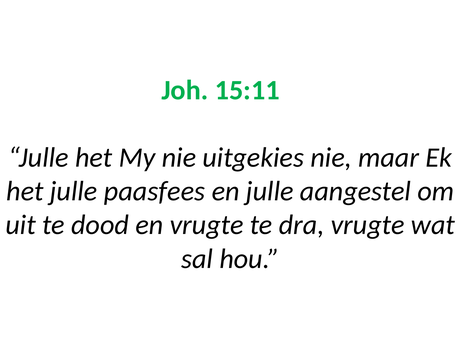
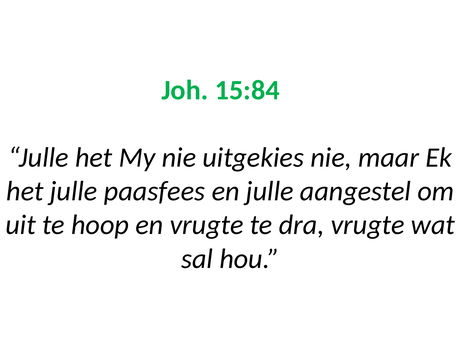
15:11: 15:11 -> 15:84 (247, 90)
dood: dood -> hoop (100, 226)
